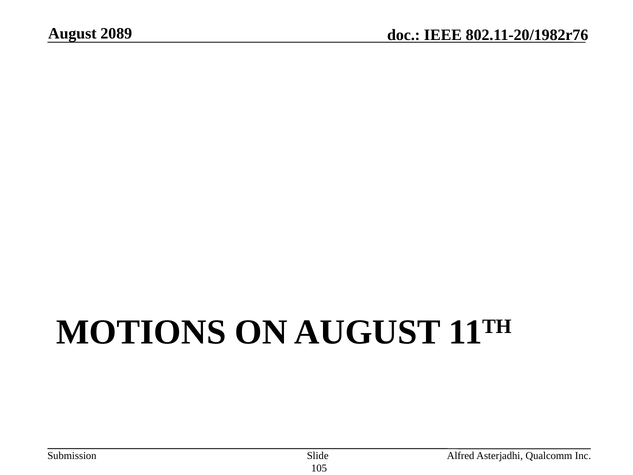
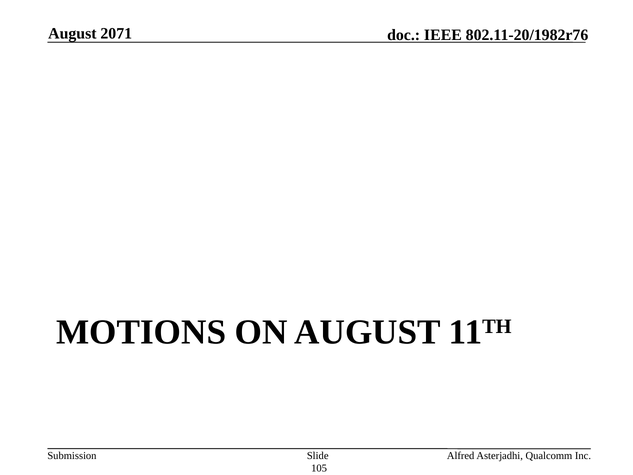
2089: 2089 -> 2071 (116, 34)
